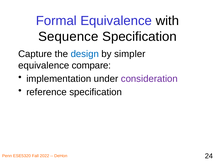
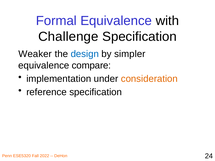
Sequence: Sequence -> Challenge (68, 37)
Capture: Capture -> Weaker (35, 54)
consideration colour: purple -> orange (149, 79)
